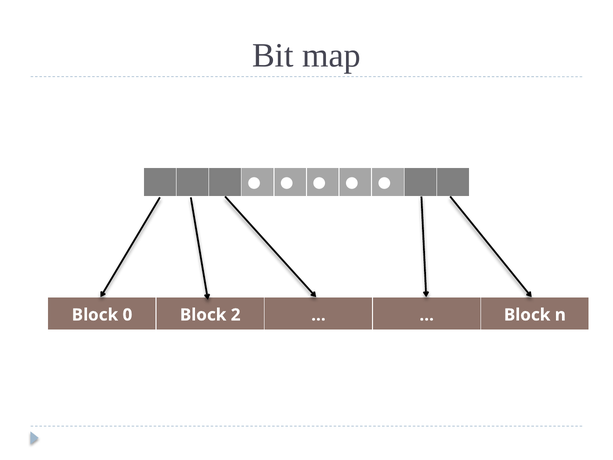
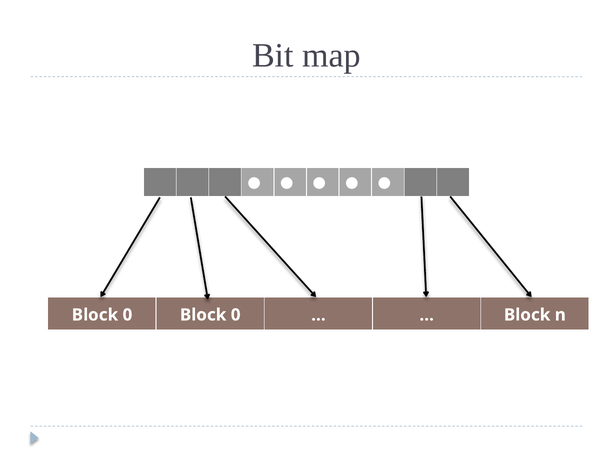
0 Block 2: 2 -> 0 (236, 315)
